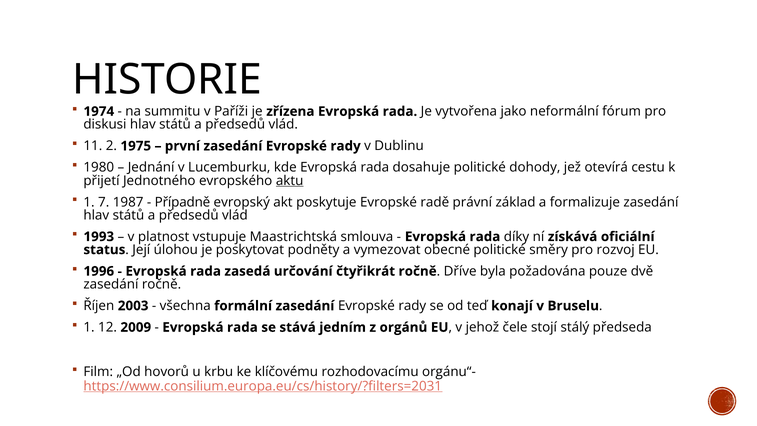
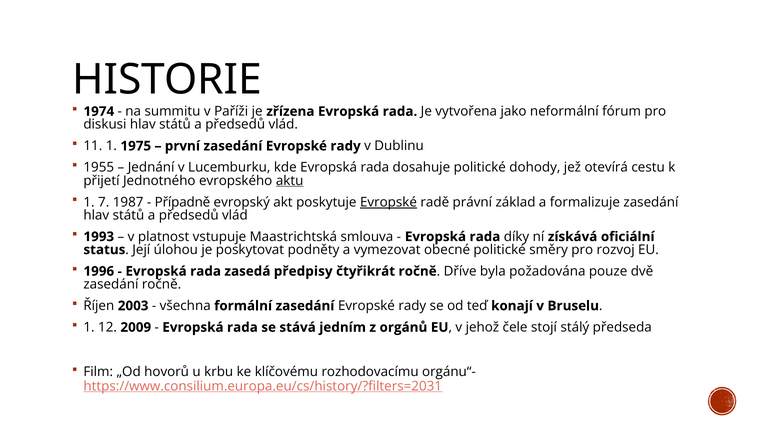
11 2: 2 -> 1 (111, 146)
1980: 1980 -> 1955 (99, 167)
Evropské underline: none -> present (388, 202)
určování: určování -> předpisy (303, 271)
